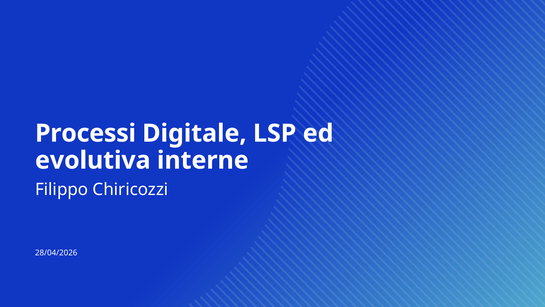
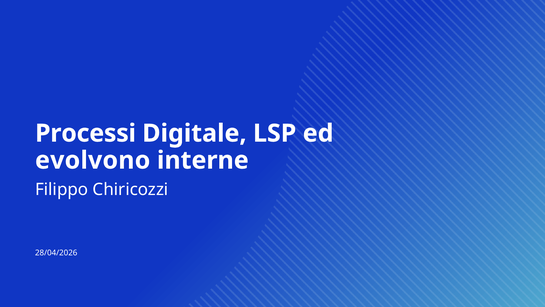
evolutiva: evolutiva -> evolvono (93, 160)
